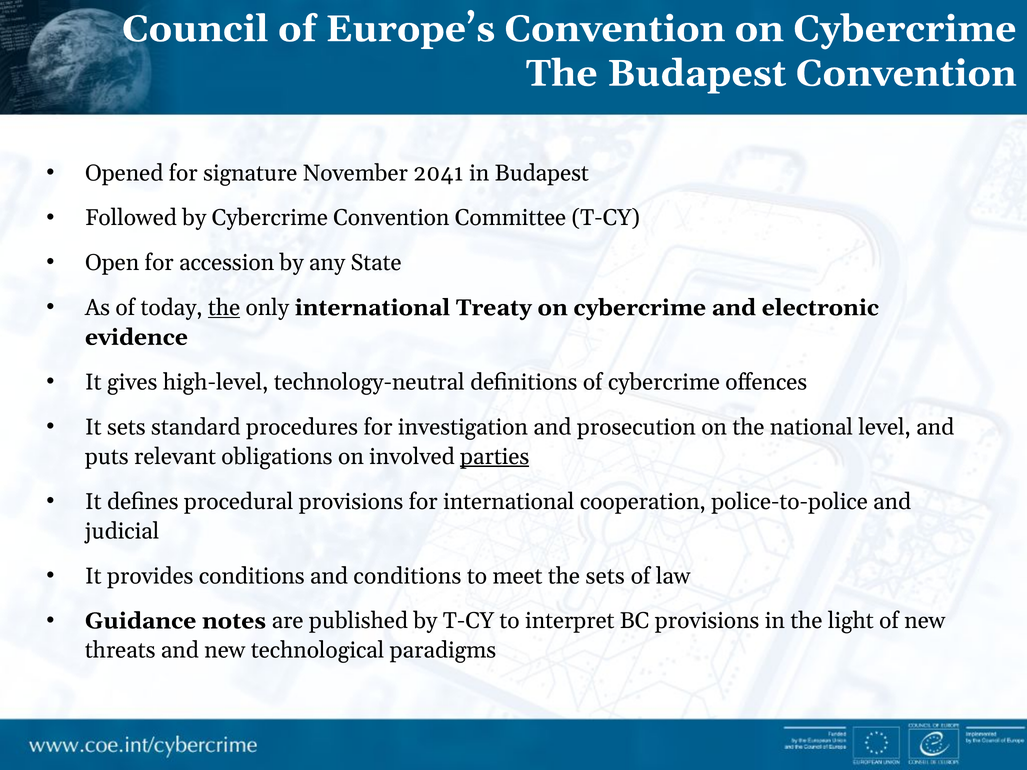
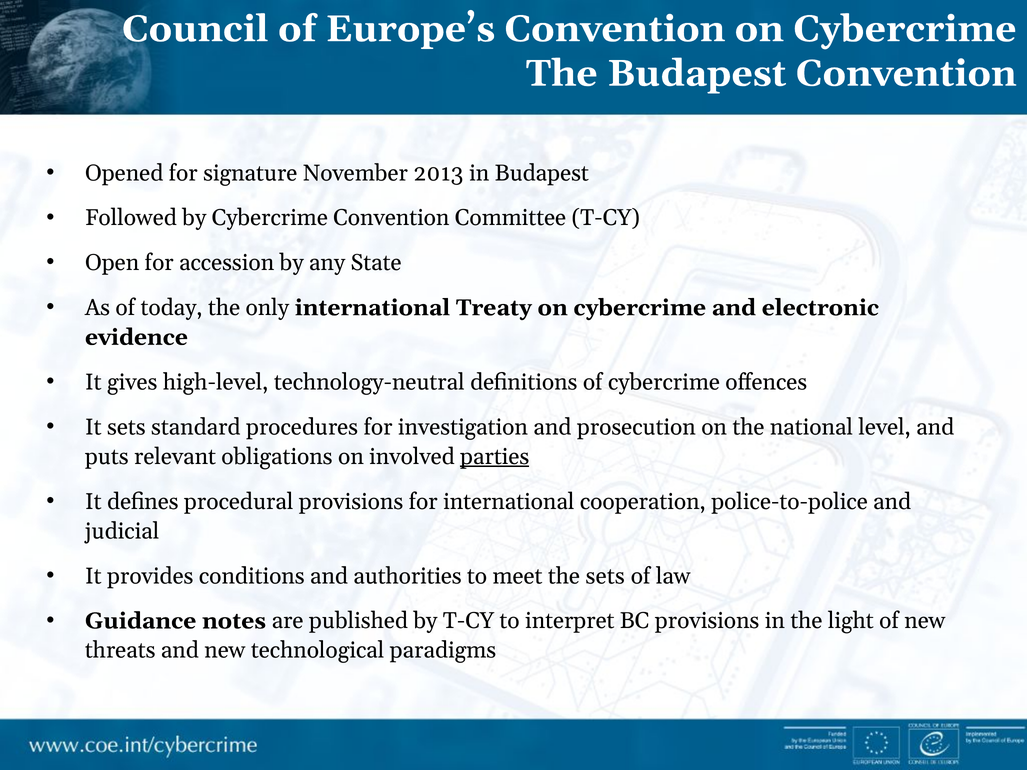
2041: 2041 -> 2013 (438, 173)
the underline: present -> none (224, 308)
and conditions: conditions -> authorities (408, 576)
